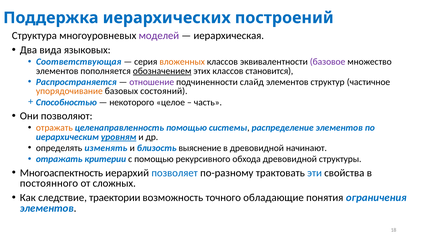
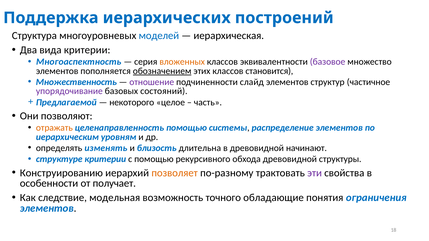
моделей colour: purple -> blue (159, 36)
вида языковых: языковых -> критерии (87, 50)
Соответствующая: Соответствующая -> Многоаспектность (79, 62)
Распространяется: Распространяется -> Множественность (76, 82)
упорядочивание colour: orange -> purple (69, 91)
Способностью: Способностью -> Предлагаемой (66, 102)
уровням underline: present -> none (119, 137)
выяснение: выяснение -> длительна (200, 148)
отражать: отражать -> структуре (59, 159)
Многоаспектность: Многоаспектность -> Конструированию (61, 173)
позволяет colour: blue -> orange (175, 173)
эти colour: blue -> purple (315, 173)
постоянного: постоянного -> особенности (49, 184)
сложных: сложных -> получает (114, 184)
траектории: траектории -> модельная (115, 198)
